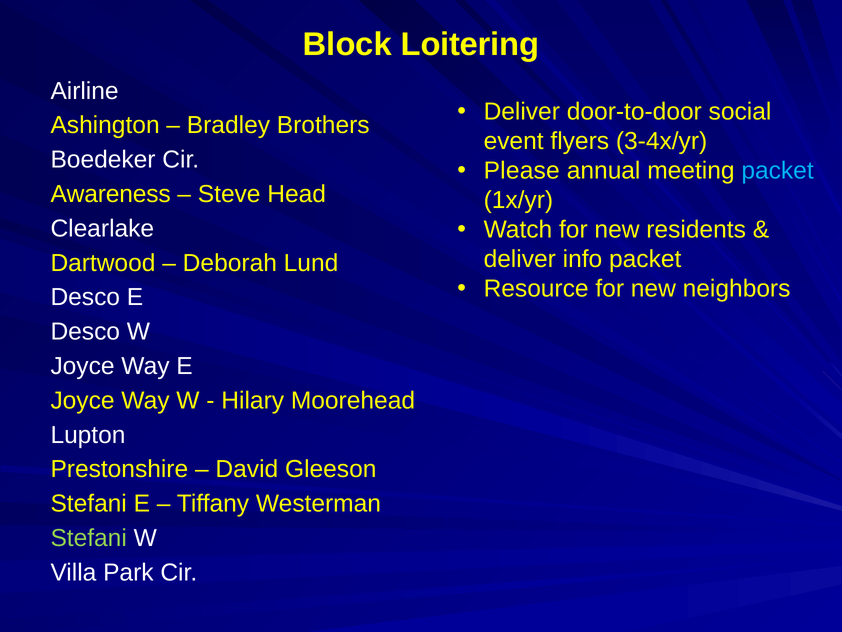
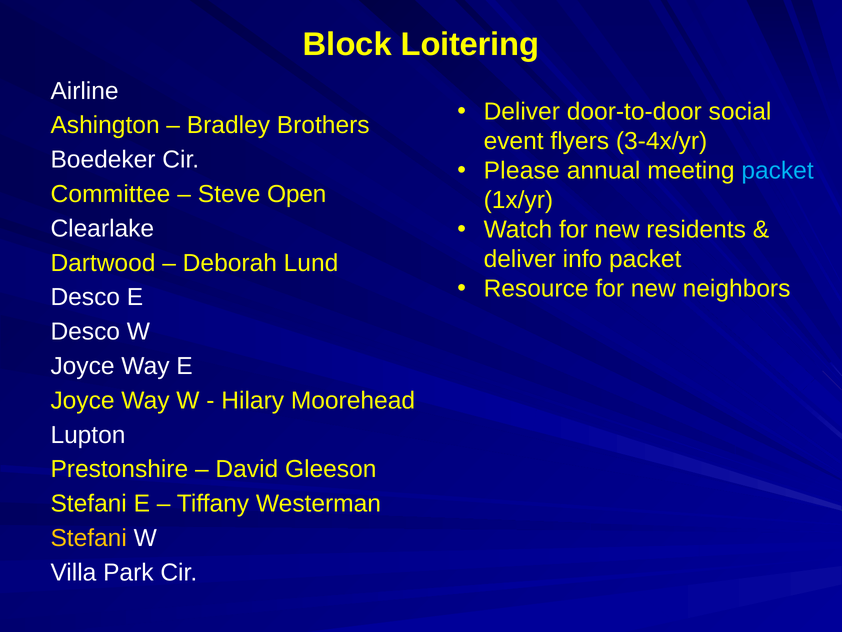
Awareness: Awareness -> Committee (110, 194)
Head: Head -> Open (297, 194)
Stefani colour: light green -> yellow (89, 538)
